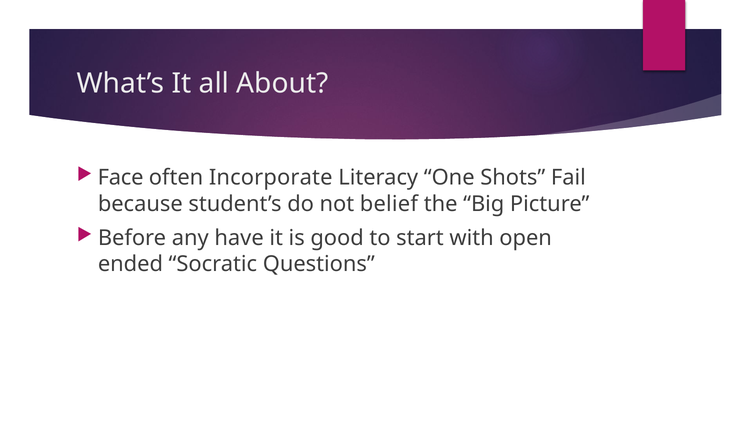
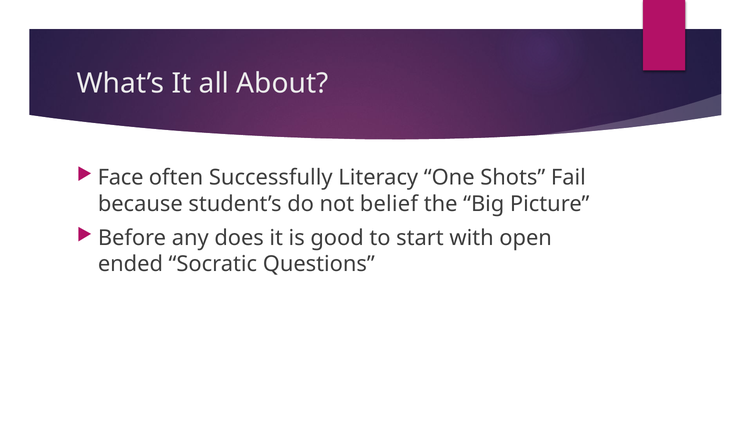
Incorporate: Incorporate -> Successfully (271, 178)
have: have -> does (239, 238)
